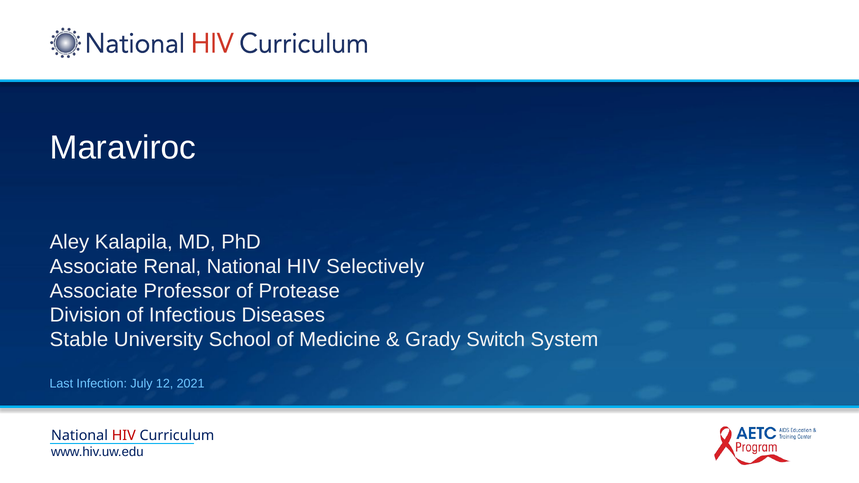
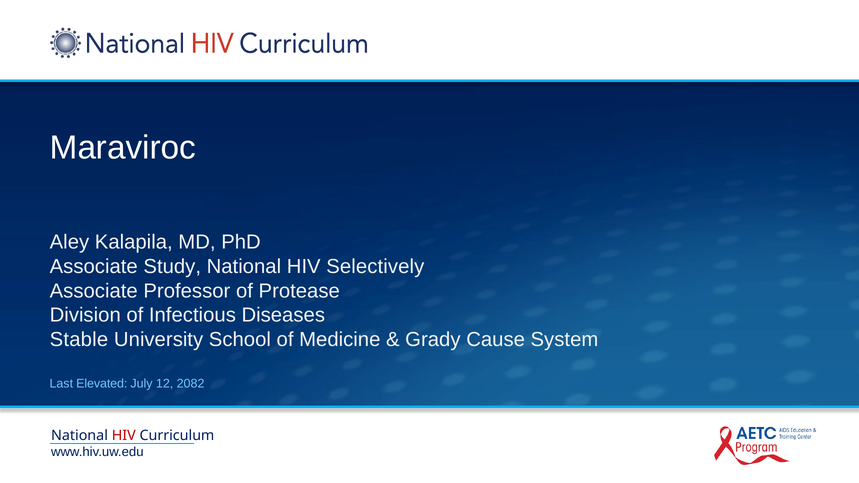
Renal: Renal -> Study (172, 267)
Switch: Switch -> Cause (496, 340)
Infection: Infection -> Elevated (102, 384)
2021: 2021 -> 2082 (191, 384)
